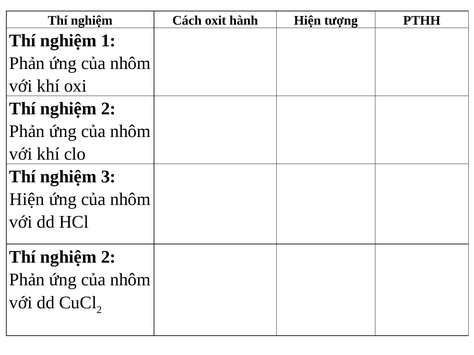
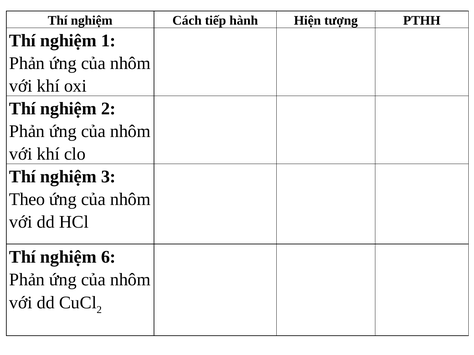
oxit: oxit -> tiếp (216, 21)
Hiện: Hiện -> Theo (27, 200)
2: 2 -> 6 (108, 257)
